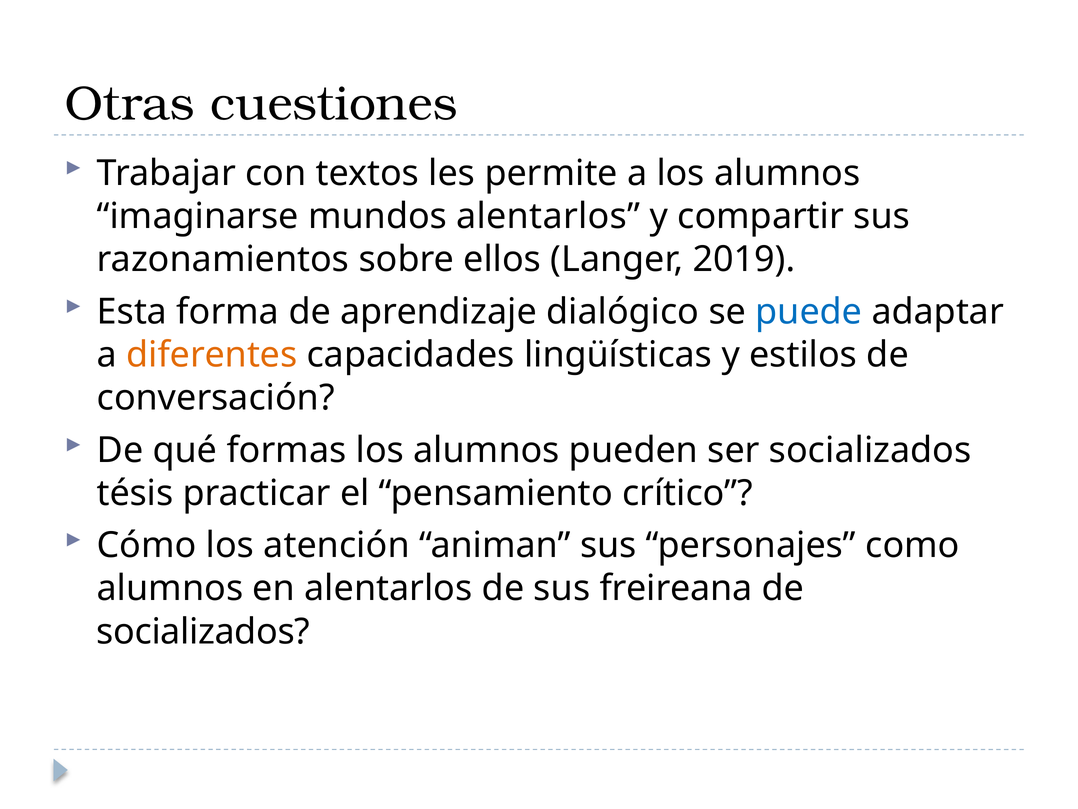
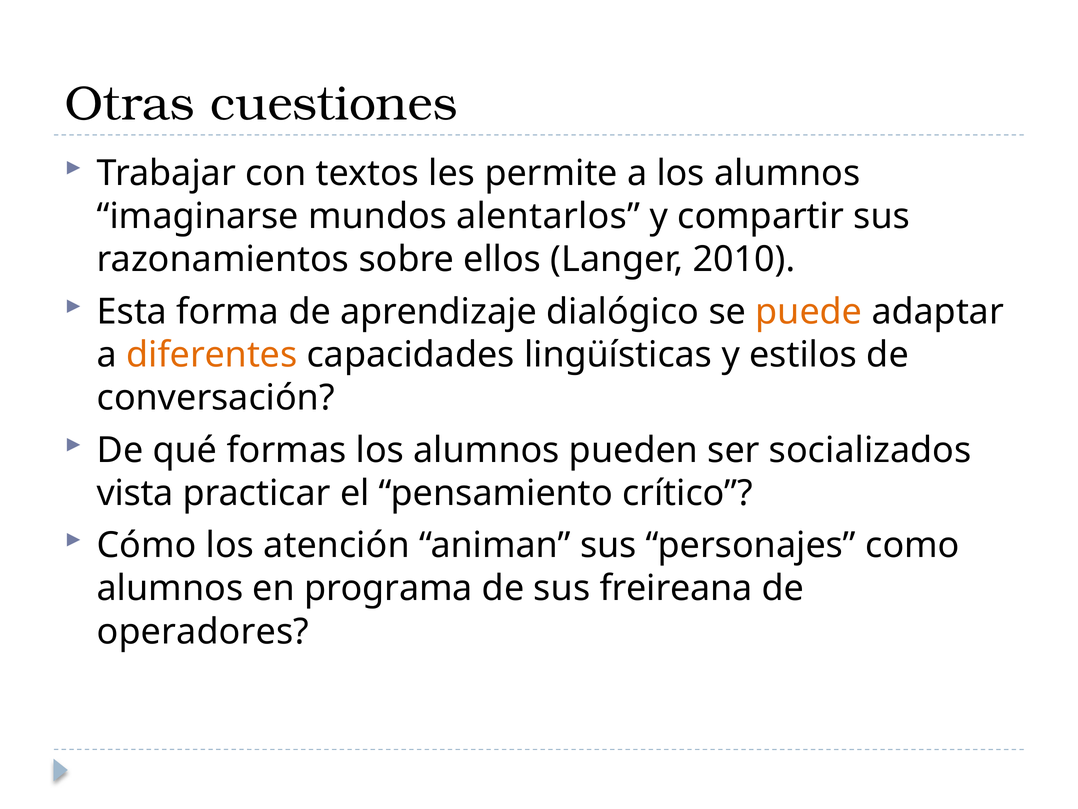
2019: 2019 -> 2010 (744, 259)
puede colour: blue -> orange (809, 311)
tésis: tésis -> vista (135, 493)
en alentarlos: alentarlos -> programa (388, 588)
socializados: socializados -> operadores (203, 631)
